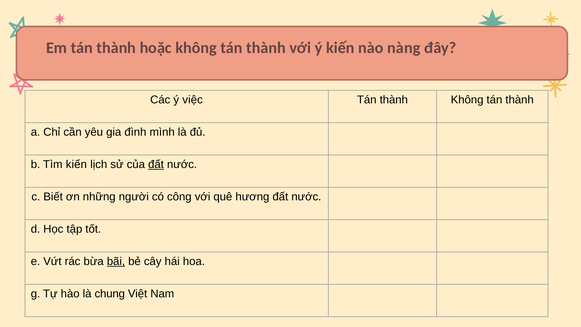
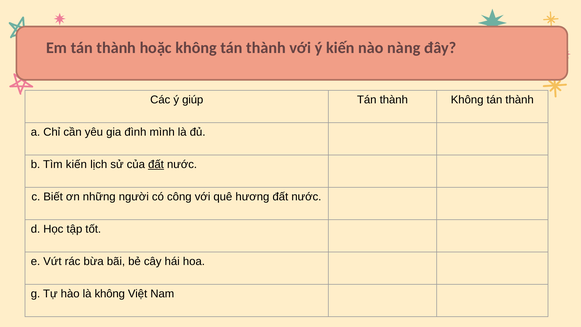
việc: việc -> giúp (193, 100)
bãi underline: present -> none (116, 261)
là chung: chung -> không (110, 294)
